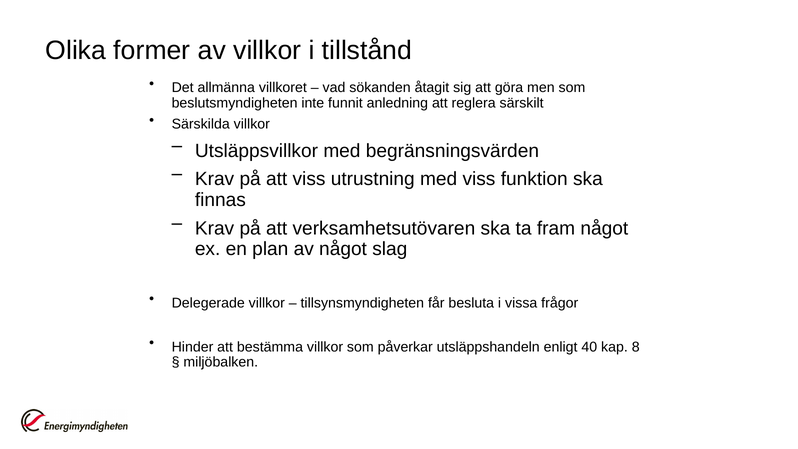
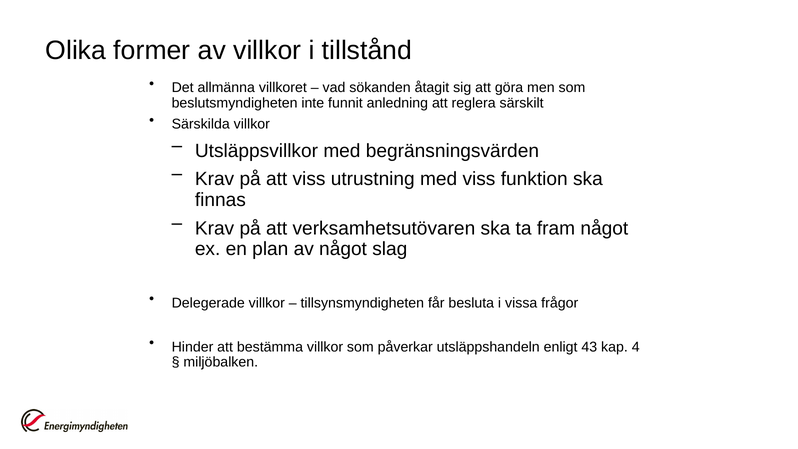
40: 40 -> 43 (589, 347)
8: 8 -> 4 (636, 347)
